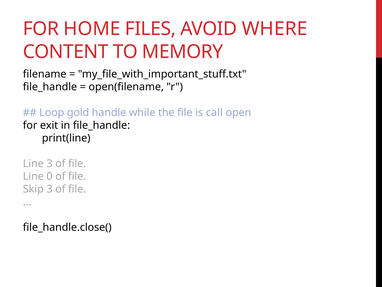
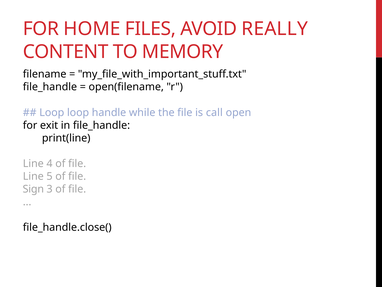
WHERE: WHERE -> REALLY (275, 29)
Loop gold: gold -> loop (78, 112)
Line 3: 3 -> 4 (50, 163)
0: 0 -> 5 (50, 176)
Skip: Skip -> Sign (33, 189)
